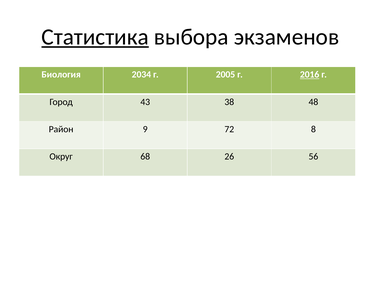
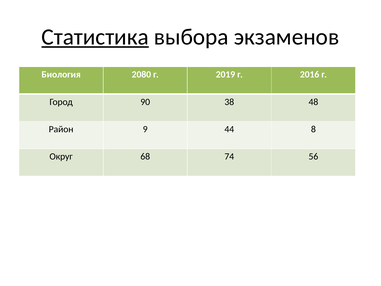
2034: 2034 -> 2080 (141, 75)
2005: 2005 -> 2019 (225, 75)
2016 underline: present -> none (310, 75)
43: 43 -> 90 (145, 102)
72: 72 -> 44 (229, 129)
26: 26 -> 74 (229, 156)
